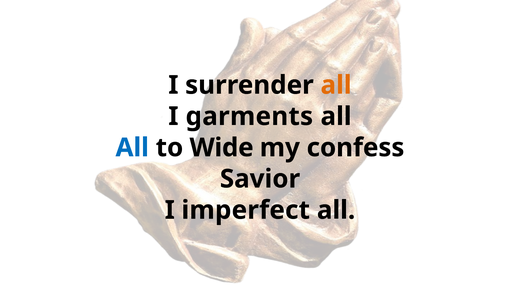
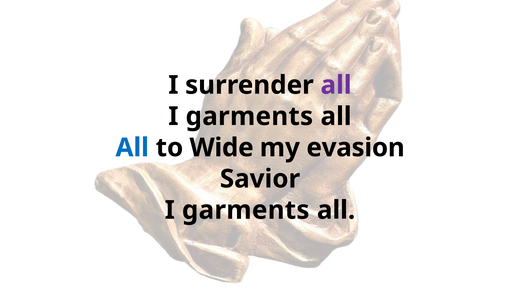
all colour: orange -> purple (336, 85)
confess: confess -> evasion (356, 147)
imperfect: imperfect -> garments (246, 210)
